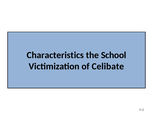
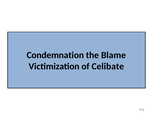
Characteristics: Characteristics -> Condemnation (55, 55)
School: School -> Blame (114, 55)
